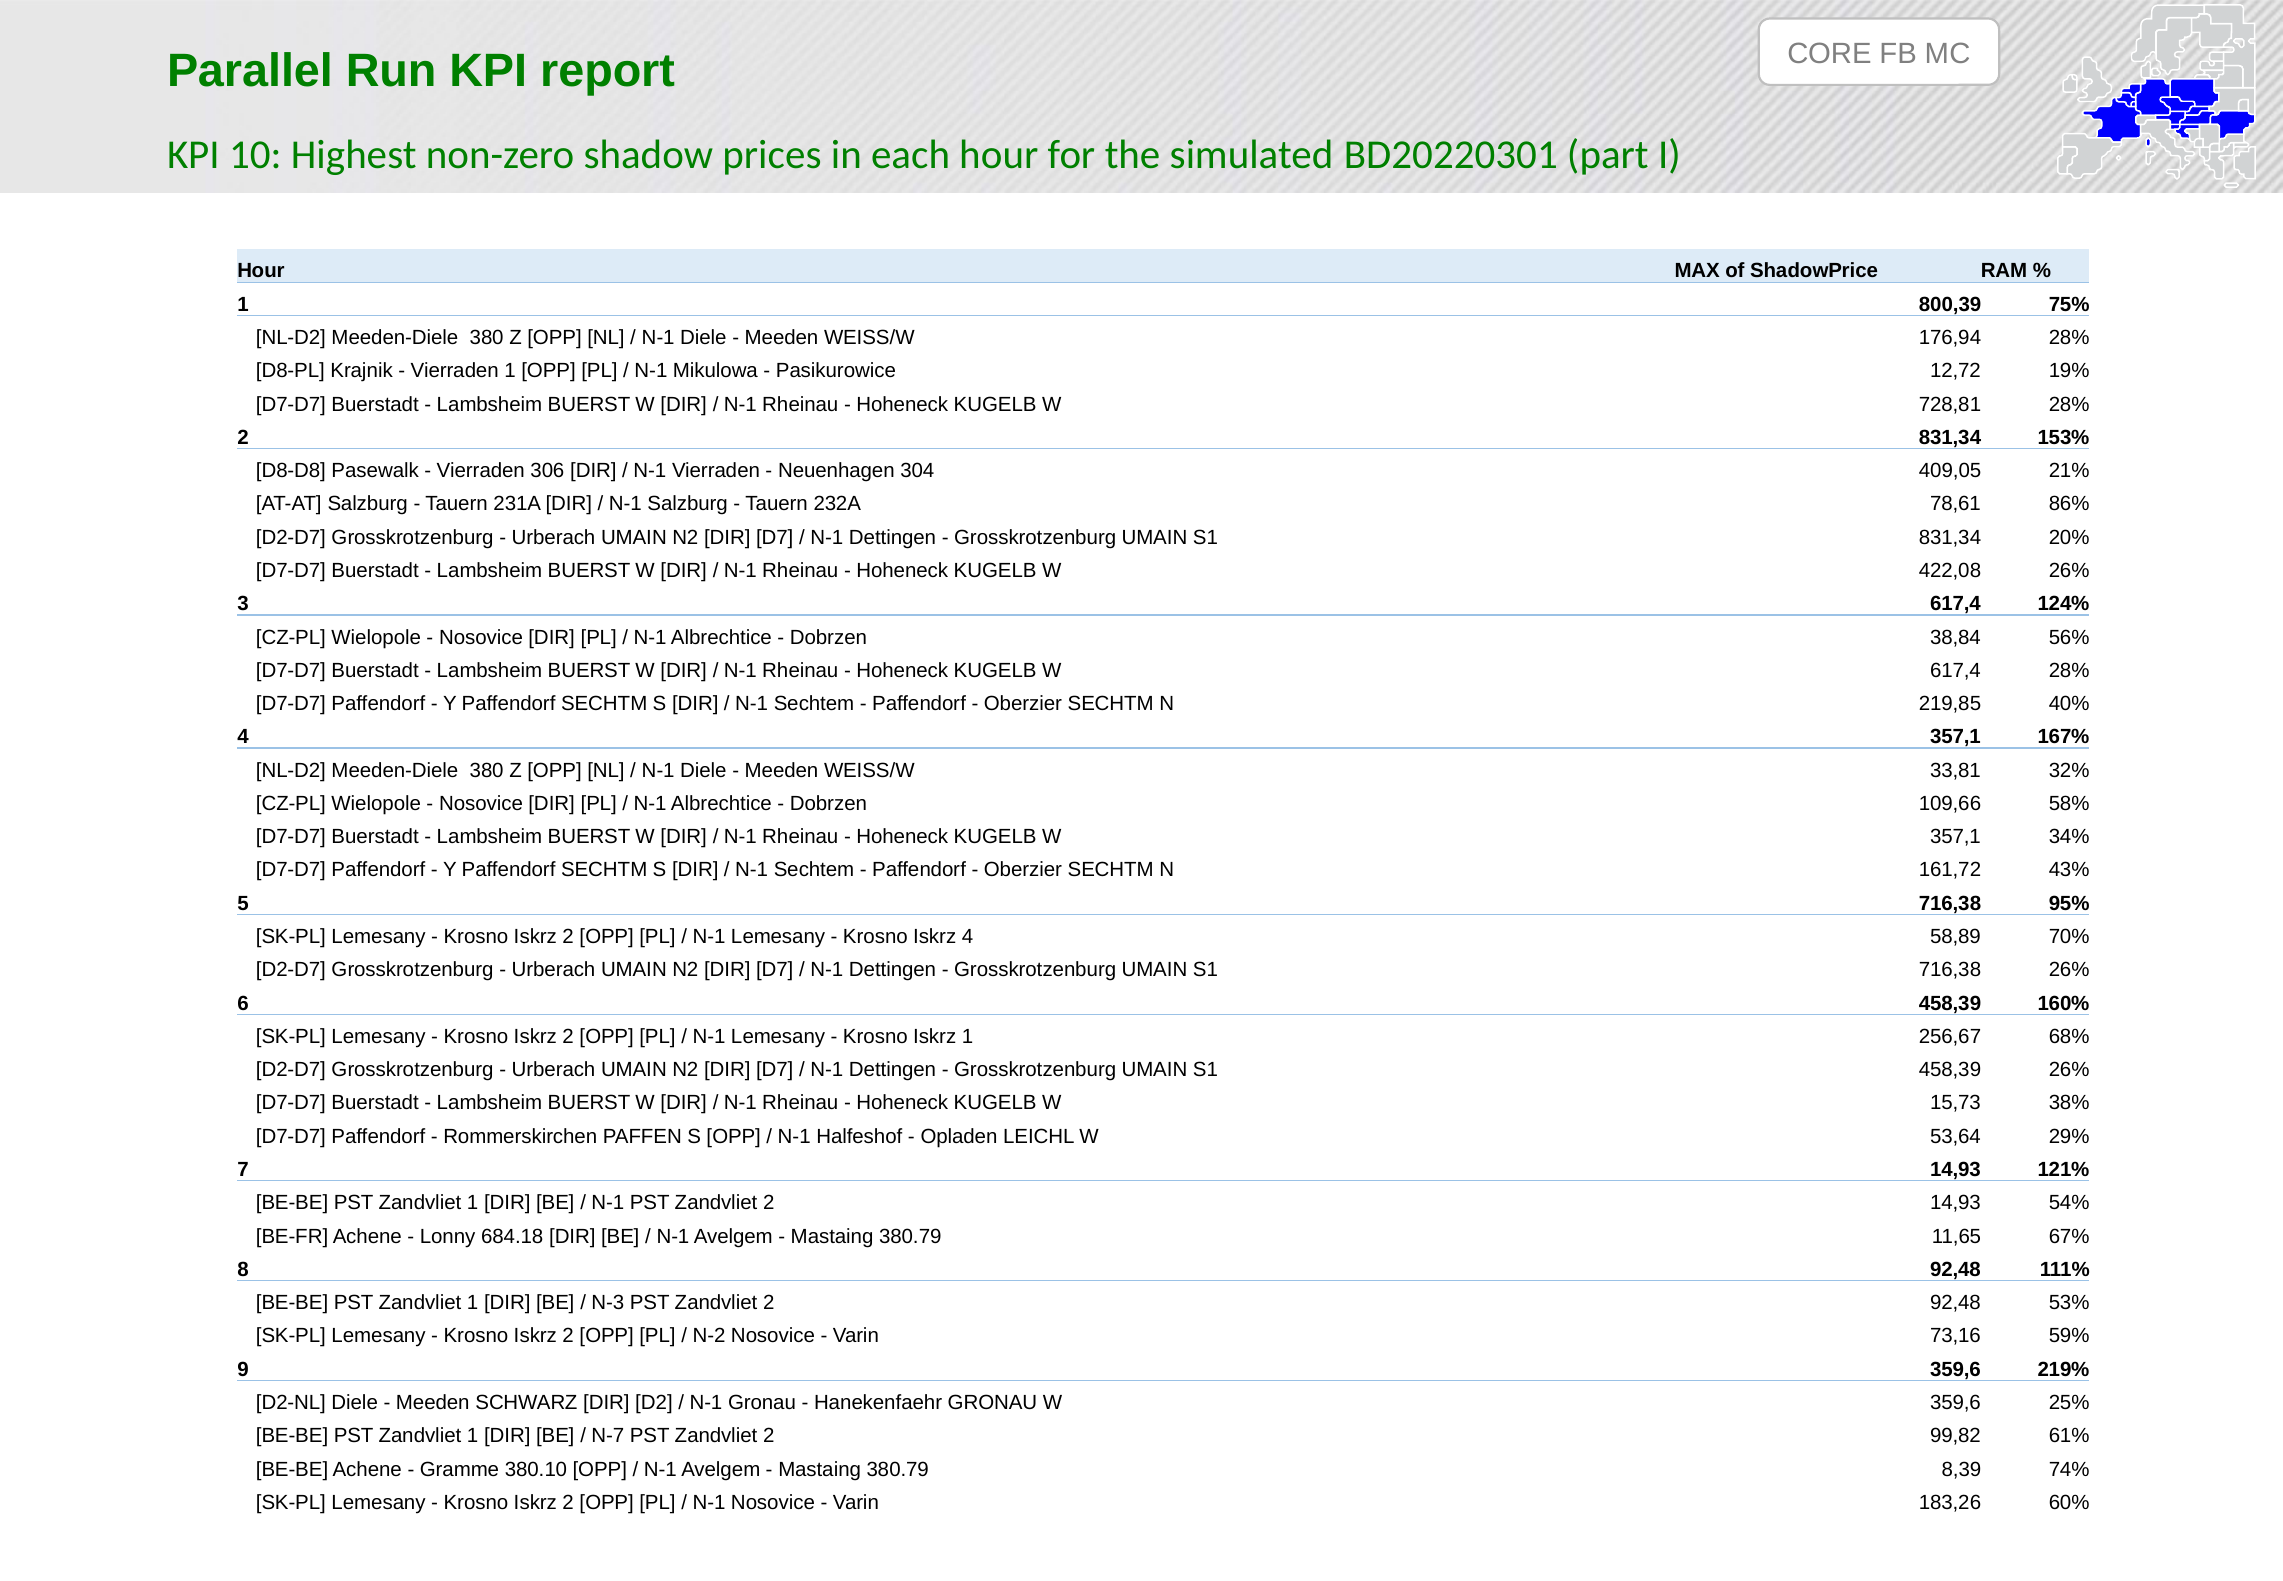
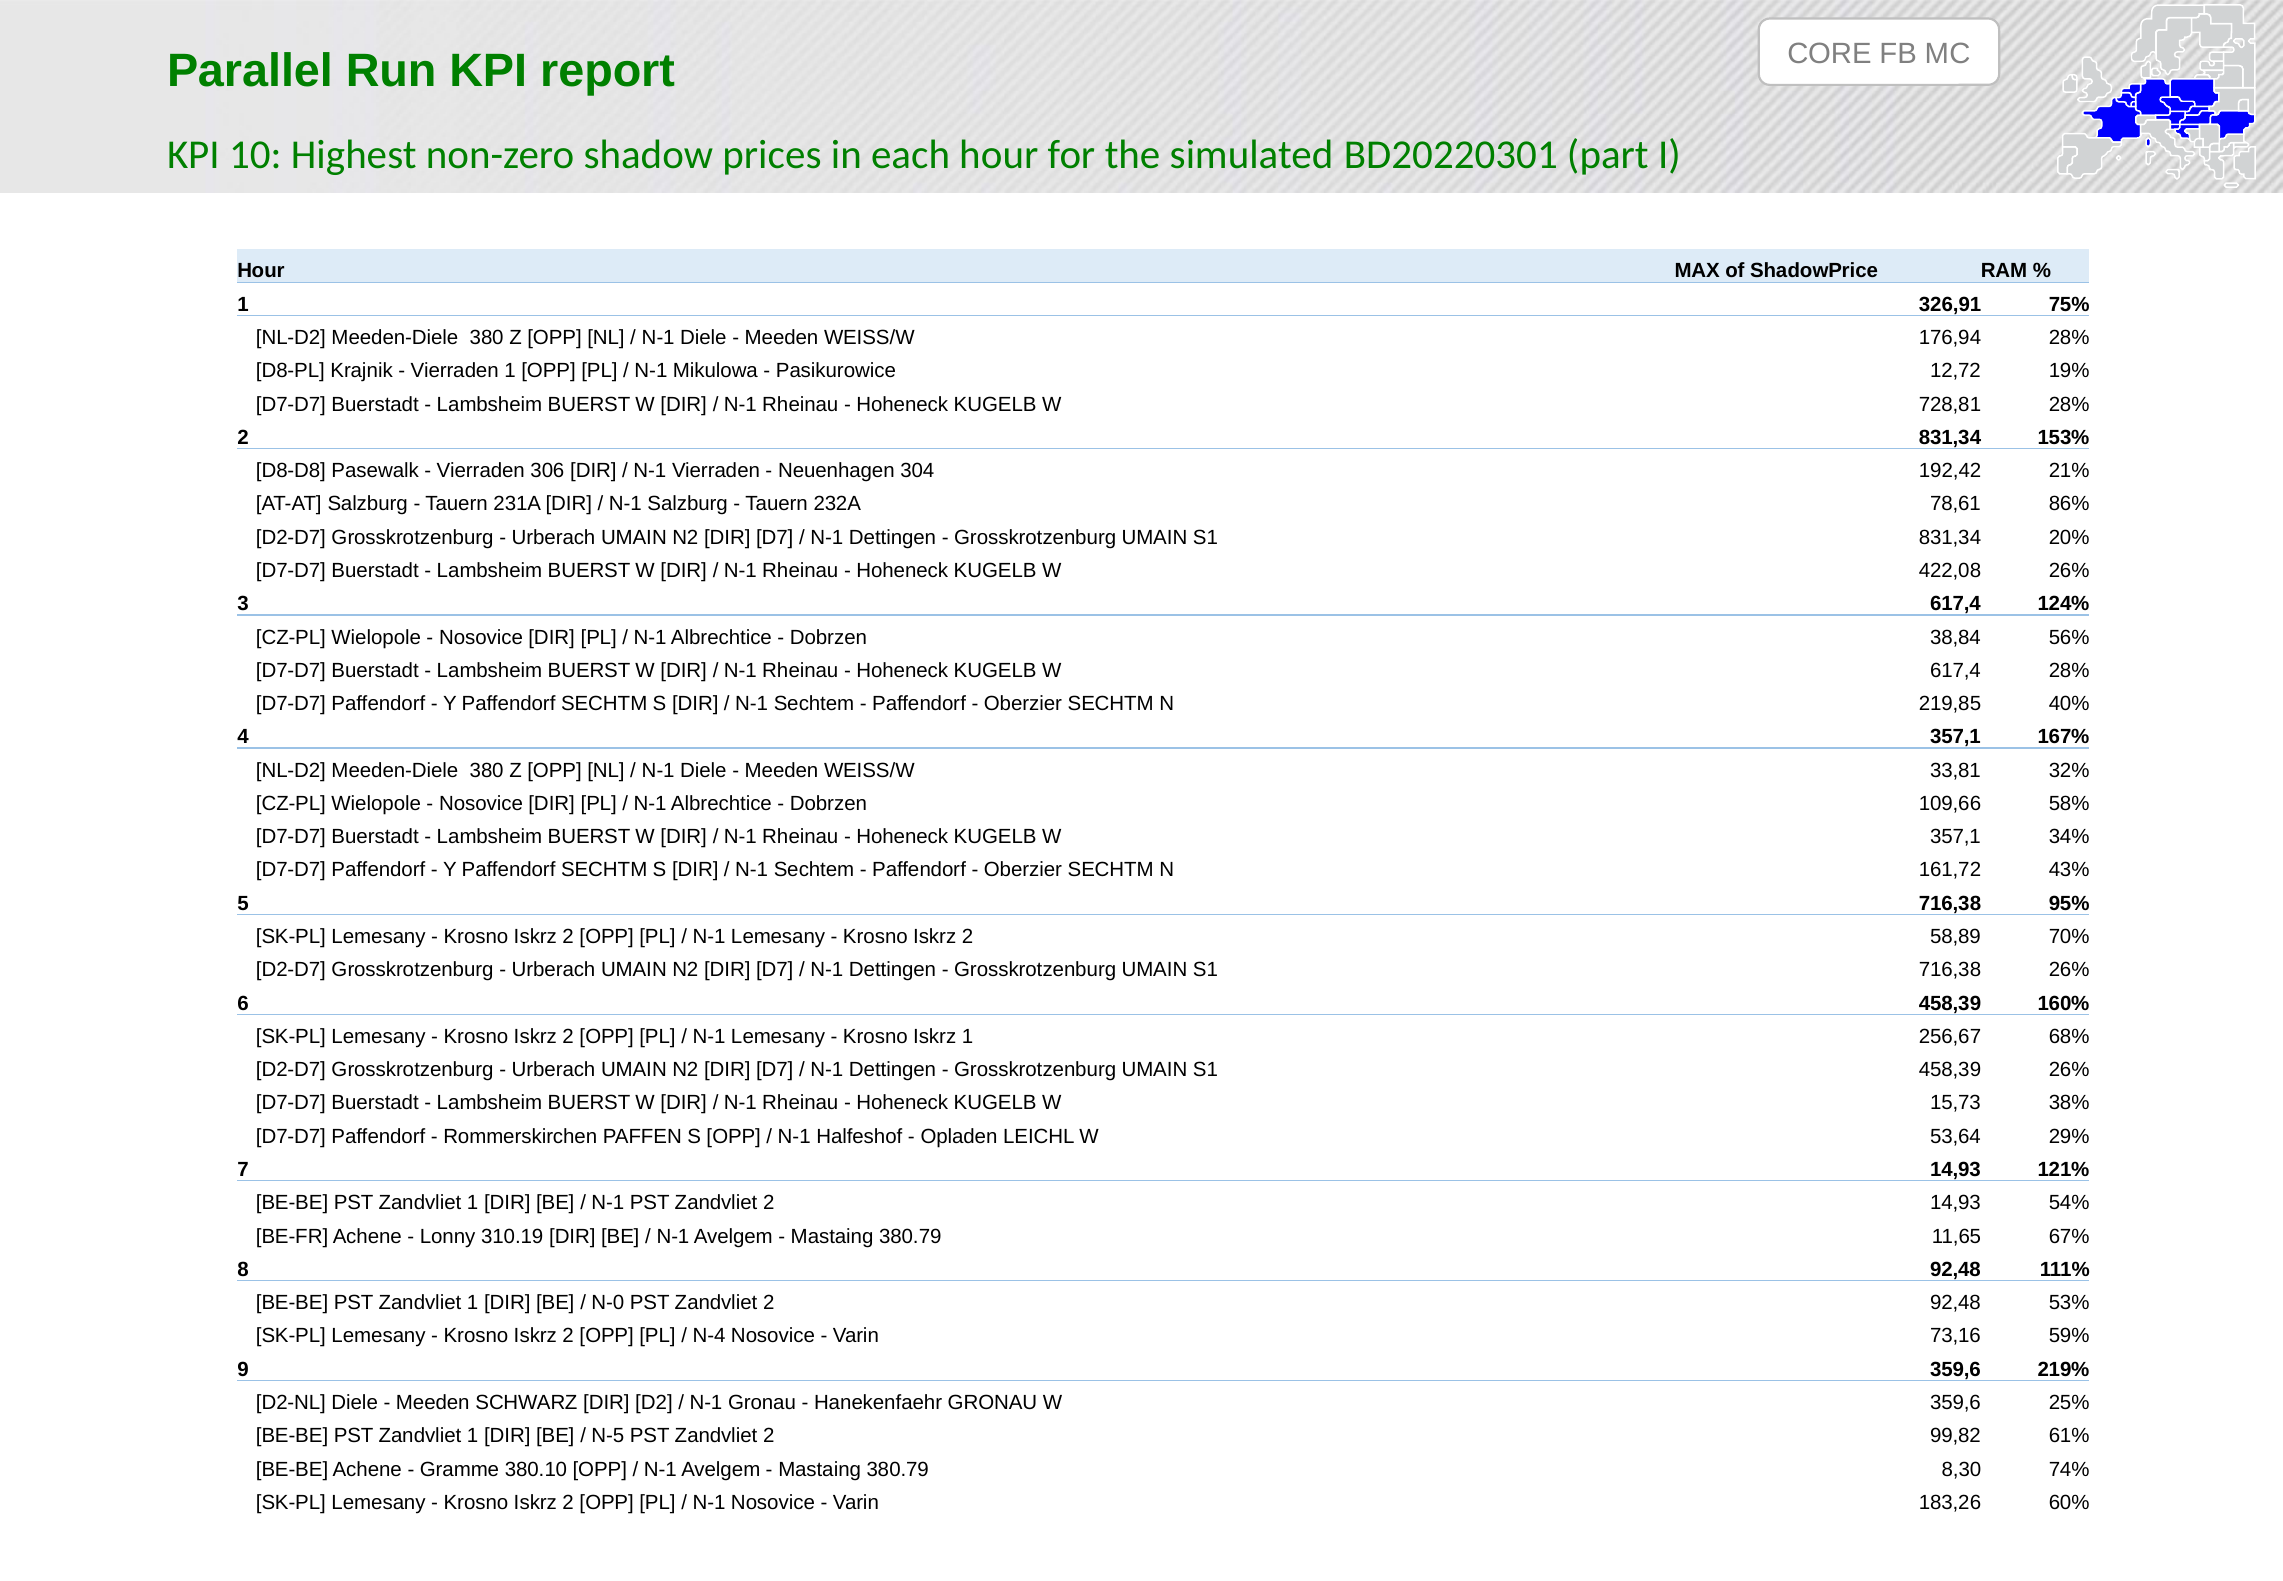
800,39: 800,39 -> 326,91 (1950, 304)
409,05: 409,05 -> 192,42 (1950, 471)
4: 4 -> 2 (968, 936)
684.18: 684.18 -> 310.19 (512, 1236)
N-3: N-3 -> N-0 (608, 1302)
N-2: N-2 -> N-4 (709, 1336)
N-7: N-7 -> N-5 (608, 1436)
8,39: 8,39 -> 8,30 (1961, 1469)
